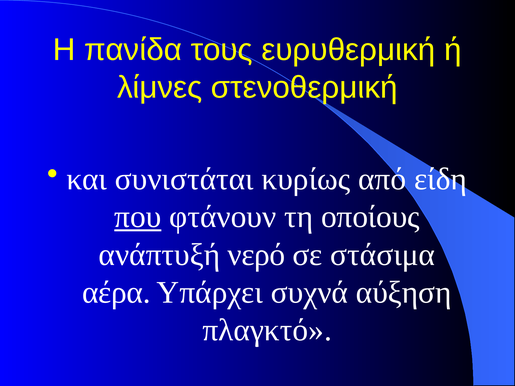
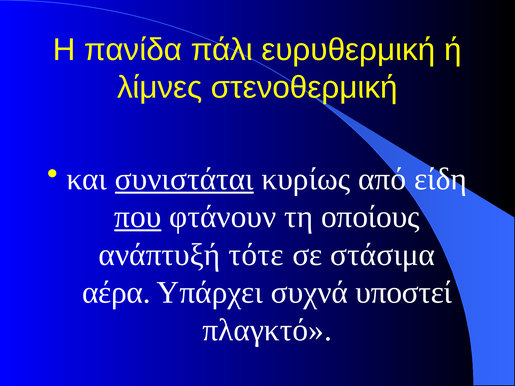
τους: τους -> πάλι (222, 50)
συνιστάται underline: none -> present (184, 179)
νερό: νερό -> τότε (256, 255)
αύξηση: αύξηση -> υποστεί (404, 293)
